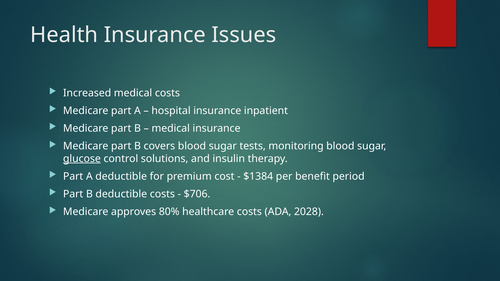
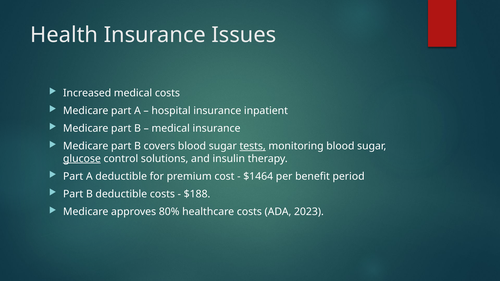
tests underline: none -> present (253, 146)
$1384: $1384 -> $1464 (258, 177)
$706: $706 -> $188 (197, 194)
2028: 2028 -> 2023 (309, 212)
